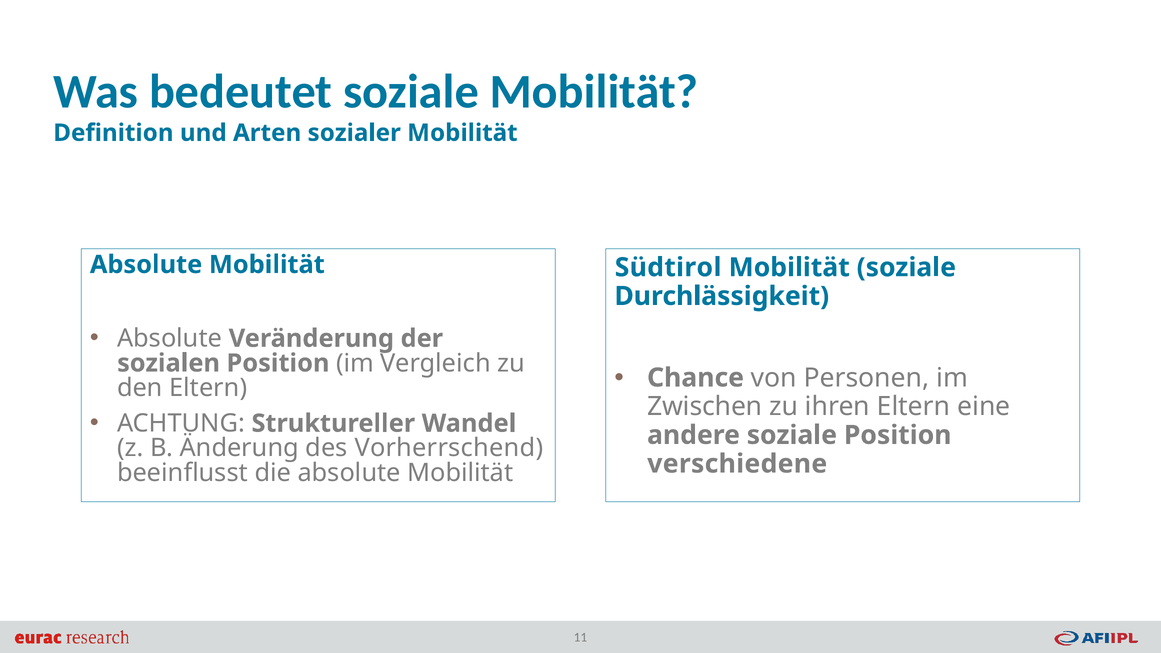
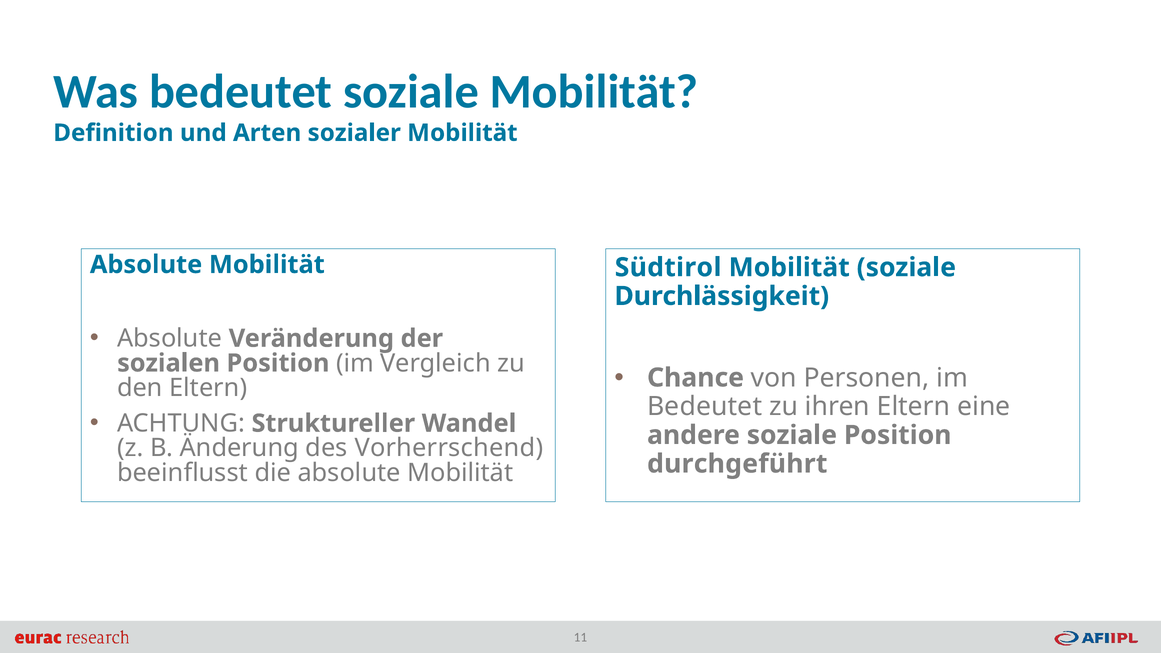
Zwischen: Zwischen -> Bedeutet (705, 406)
verschiedene: verschiedene -> durchgeführt (737, 464)
